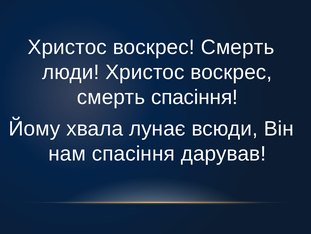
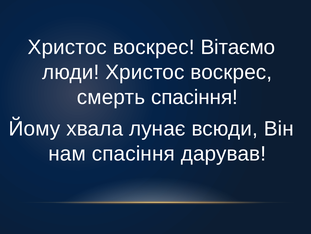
Смерть: Смерть -> Вітаємо (238, 47)
